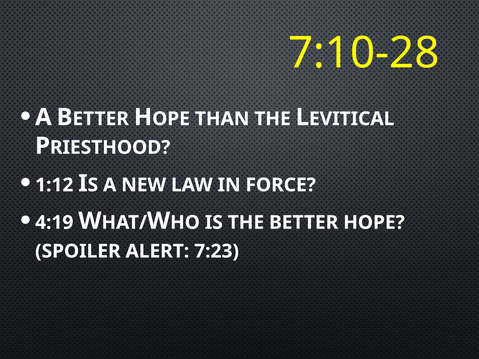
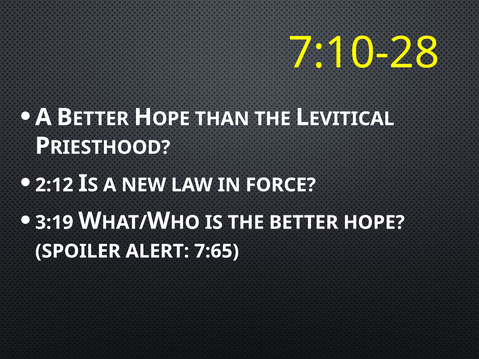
1:12: 1:12 -> 2:12 (54, 185)
4:19: 4:19 -> 3:19 (54, 223)
7:23: 7:23 -> 7:65 (217, 251)
